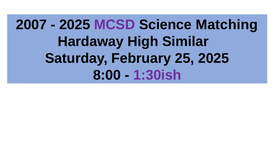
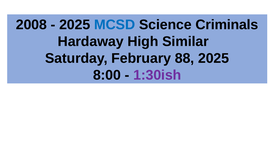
2007: 2007 -> 2008 (31, 25)
MCSD colour: purple -> blue (115, 25)
Matching: Matching -> Criminals (227, 25)
25: 25 -> 88 (185, 58)
